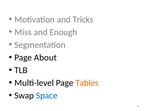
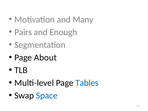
Tricks: Tricks -> Many (83, 19)
Miss: Miss -> Pairs (23, 32)
Tables colour: orange -> blue (87, 83)
